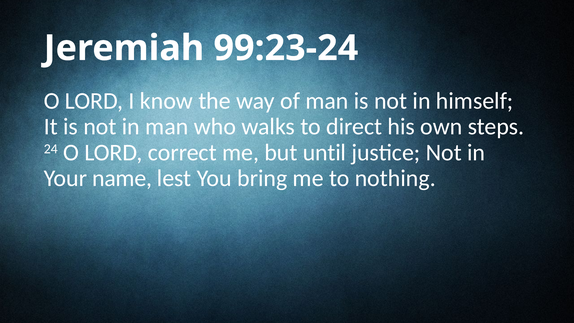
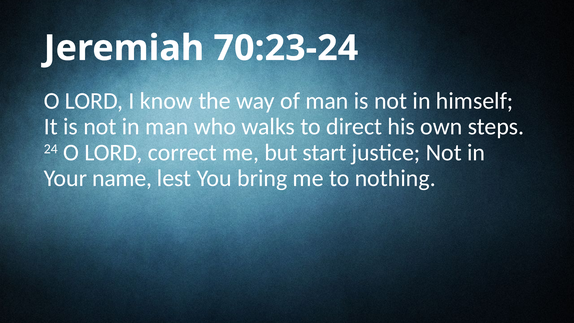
99:23-24: 99:23-24 -> 70:23-24 (286, 48)
until: until -> start (325, 152)
